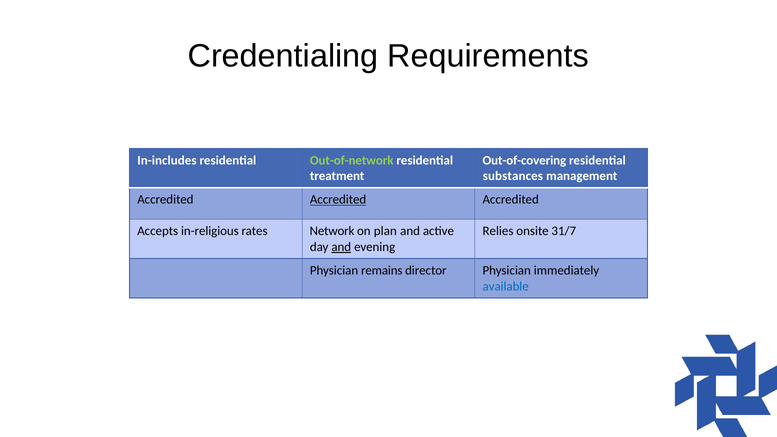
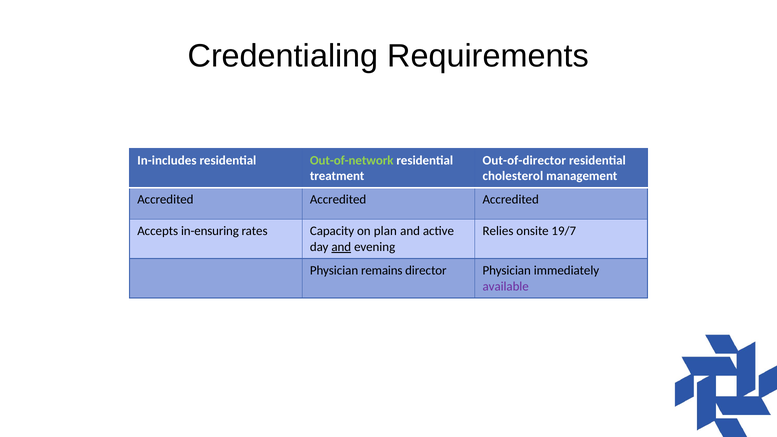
Out-of-covering: Out-of-covering -> Out-of-director (524, 160)
substances: substances -> cholesterol (513, 176)
Accredited underline: present -> none (338, 200)
in-religious: in-religious -> in-ensuring (210, 231)
Network: Network -> Capacity (332, 231)
31/7: 31/7 -> 19/7 (564, 231)
available colour: blue -> purple (506, 286)
